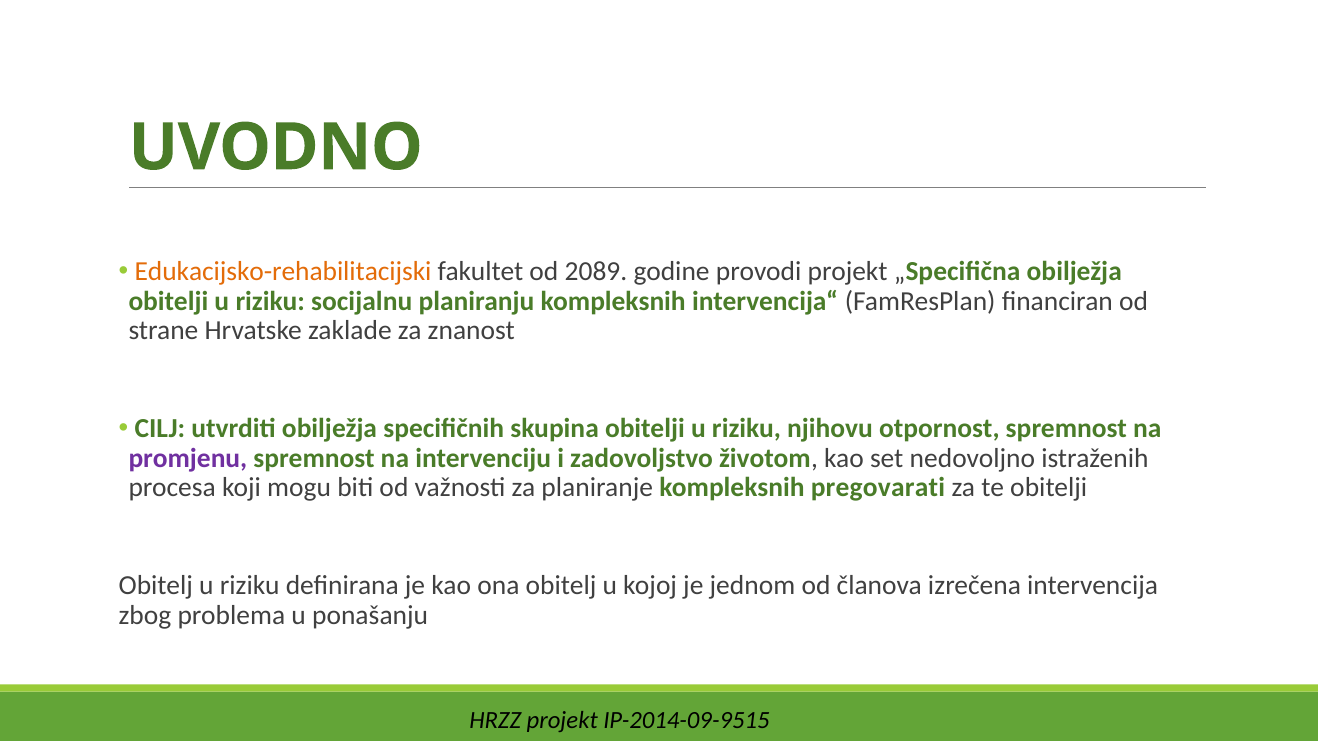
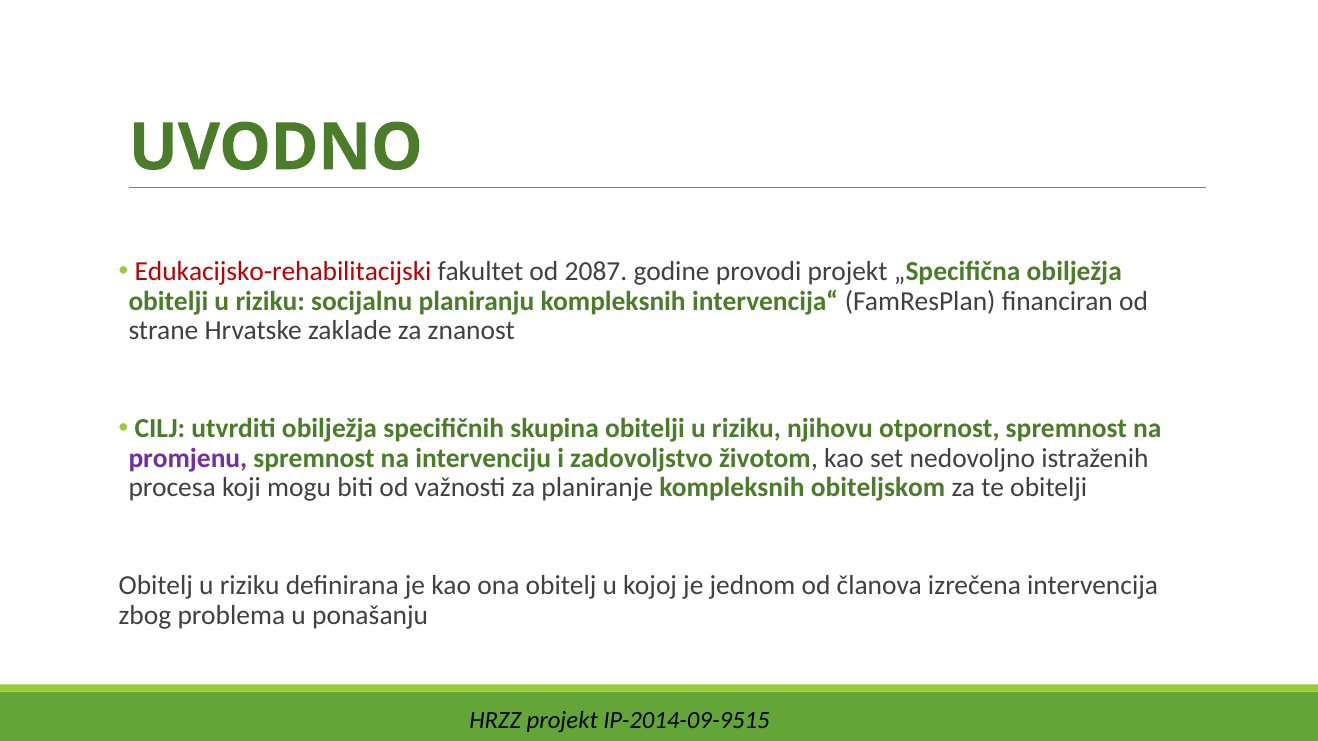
Edukacijsko-rehabilitacijski colour: orange -> red (283, 271)
2089: 2089 -> 2087 (596, 271)
pregovarati: pregovarati -> obiteljskom (878, 488)
